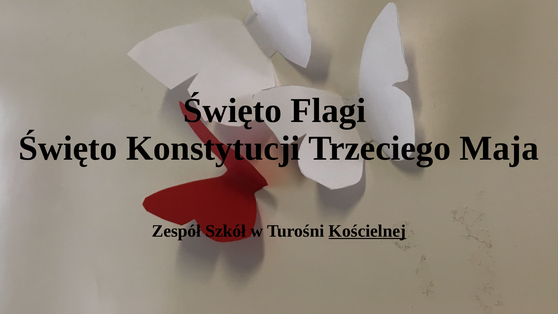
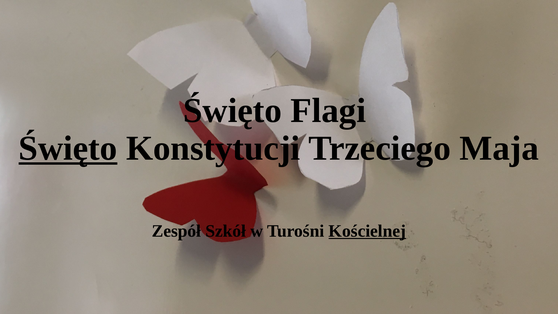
Święto underline: none -> present (68, 148)
